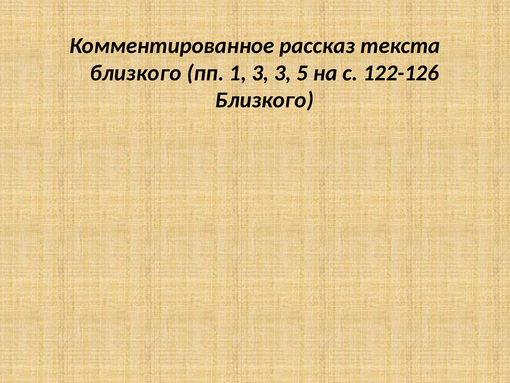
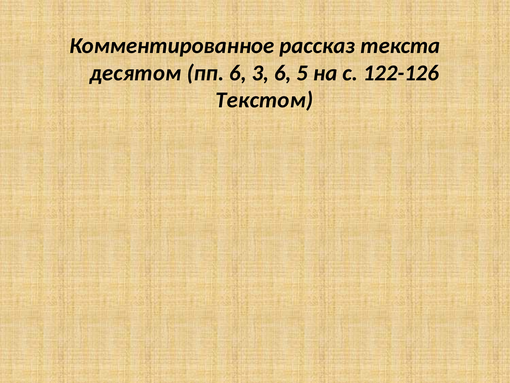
близкого: близкого -> десятом (136, 73)
пп 1: 1 -> 6 (238, 73)
3 3: 3 -> 6 (283, 73)
Близкого: Близкого -> Текстом (264, 100)
